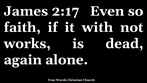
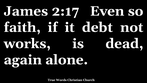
with: with -> debt (97, 27)
